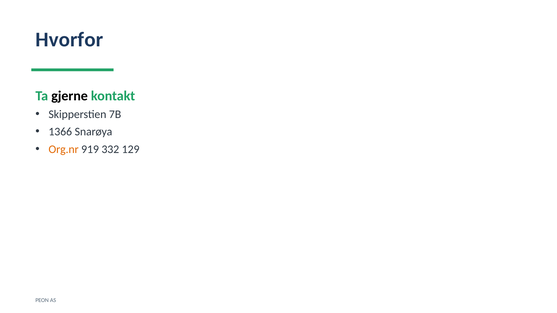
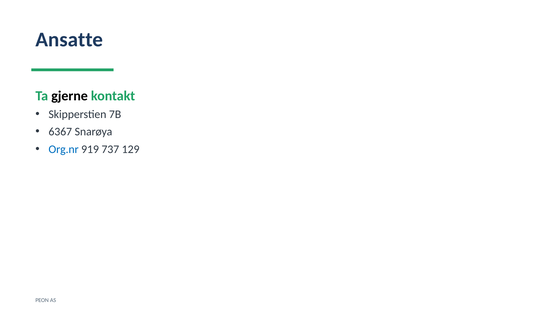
Hvorfor: Hvorfor -> Ansatte (69, 40)
1366: 1366 -> 6367 (60, 132)
Org.nr colour: orange -> blue (64, 149)
332: 332 -> 737 (110, 149)
